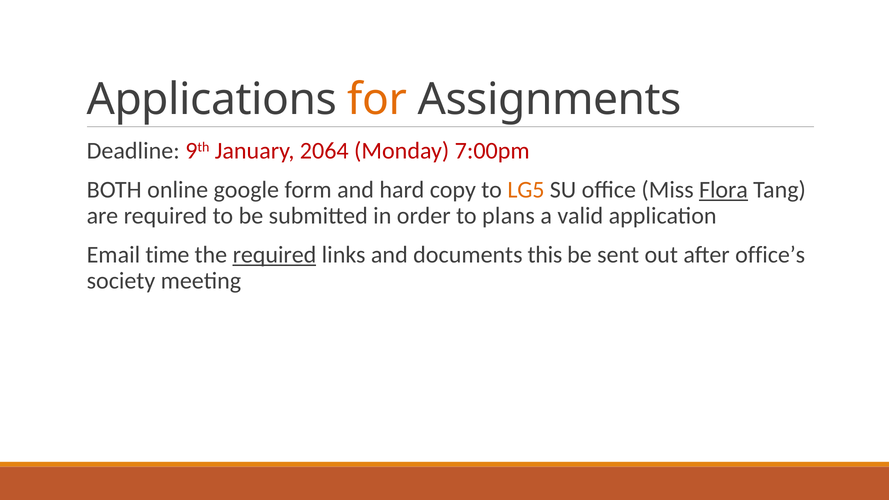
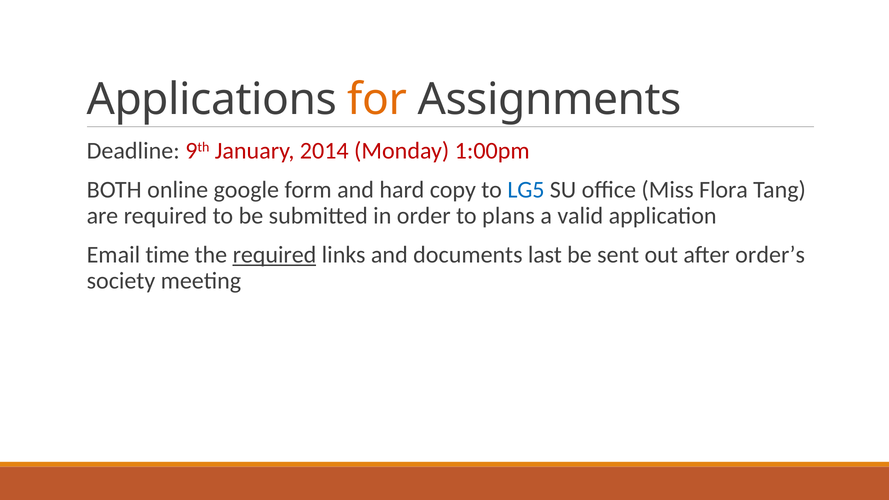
2064: 2064 -> 2014 (324, 151)
7:00pm: 7:00pm -> 1:00pm (492, 151)
LG5 colour: orange -> blue (526, 190)
Flora underline: present -> none (724, 190)
this: this -> last (545, 255)
office’s: office’s -> order’s (770, 255)
